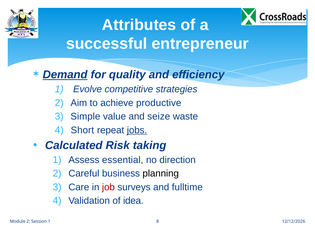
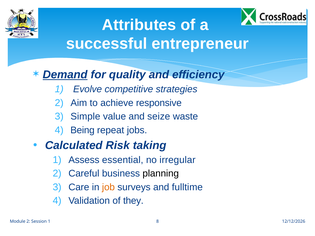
productive: productive -> responsive (159, 103)
Short: Short -> Being (82, 130)
jobs underline: present -> none (137, 130)
direction: direction -> irregular (177, 160)
job colour: red -> orange (108, 187)
idea: idea -> they (133, 201)
